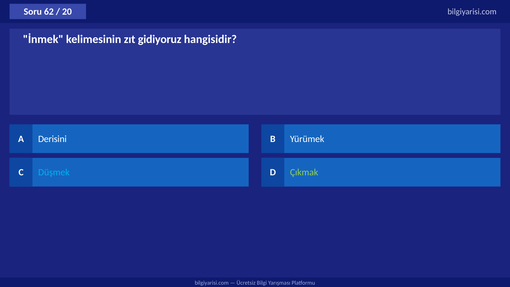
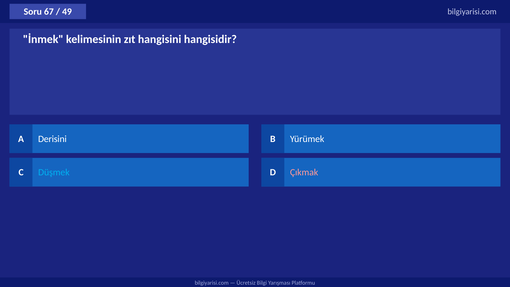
62: 62 -> 67 (49, 12)
20: 20 -> 49 (67, 12)
gidiyoruz: gidiyoruz -> hangisini (160, 39)
Çıkmak colour: light green -> pink (304, 172)
